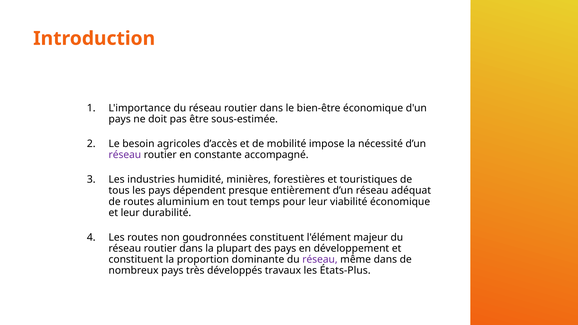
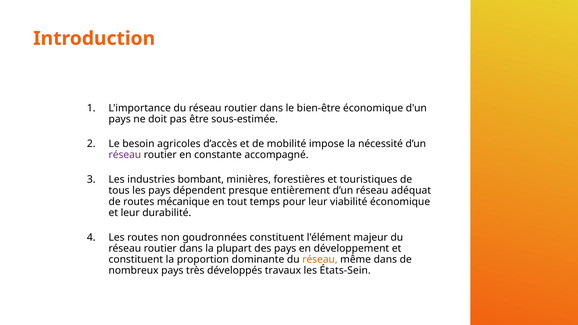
humidité: humidité -> bombant (201, 180)
aluminium: aluminium -> mécanique (183, 202)
réseau colour: purple -> orange (320, 260)
États-Plus: États-Plus -> États-Sein (345, 271)
